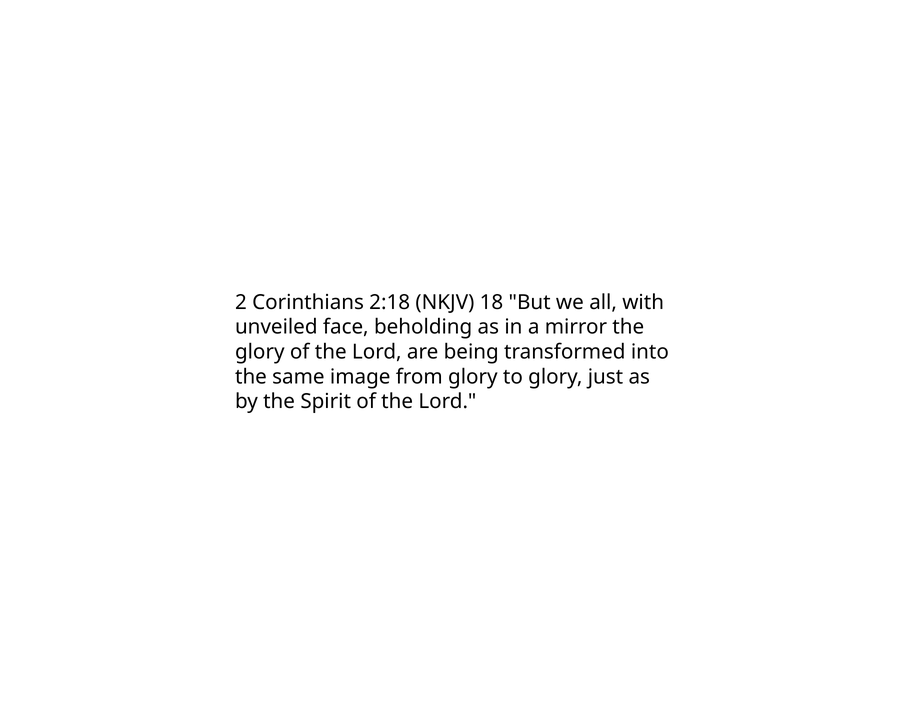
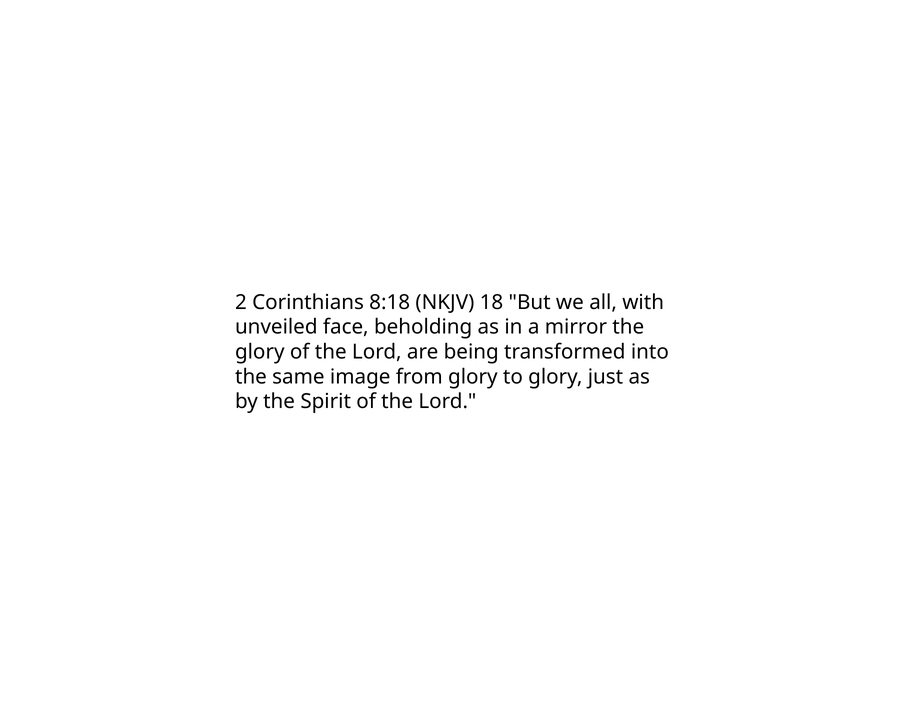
2:18: 2:18 -> 8:18 (390, 302)
